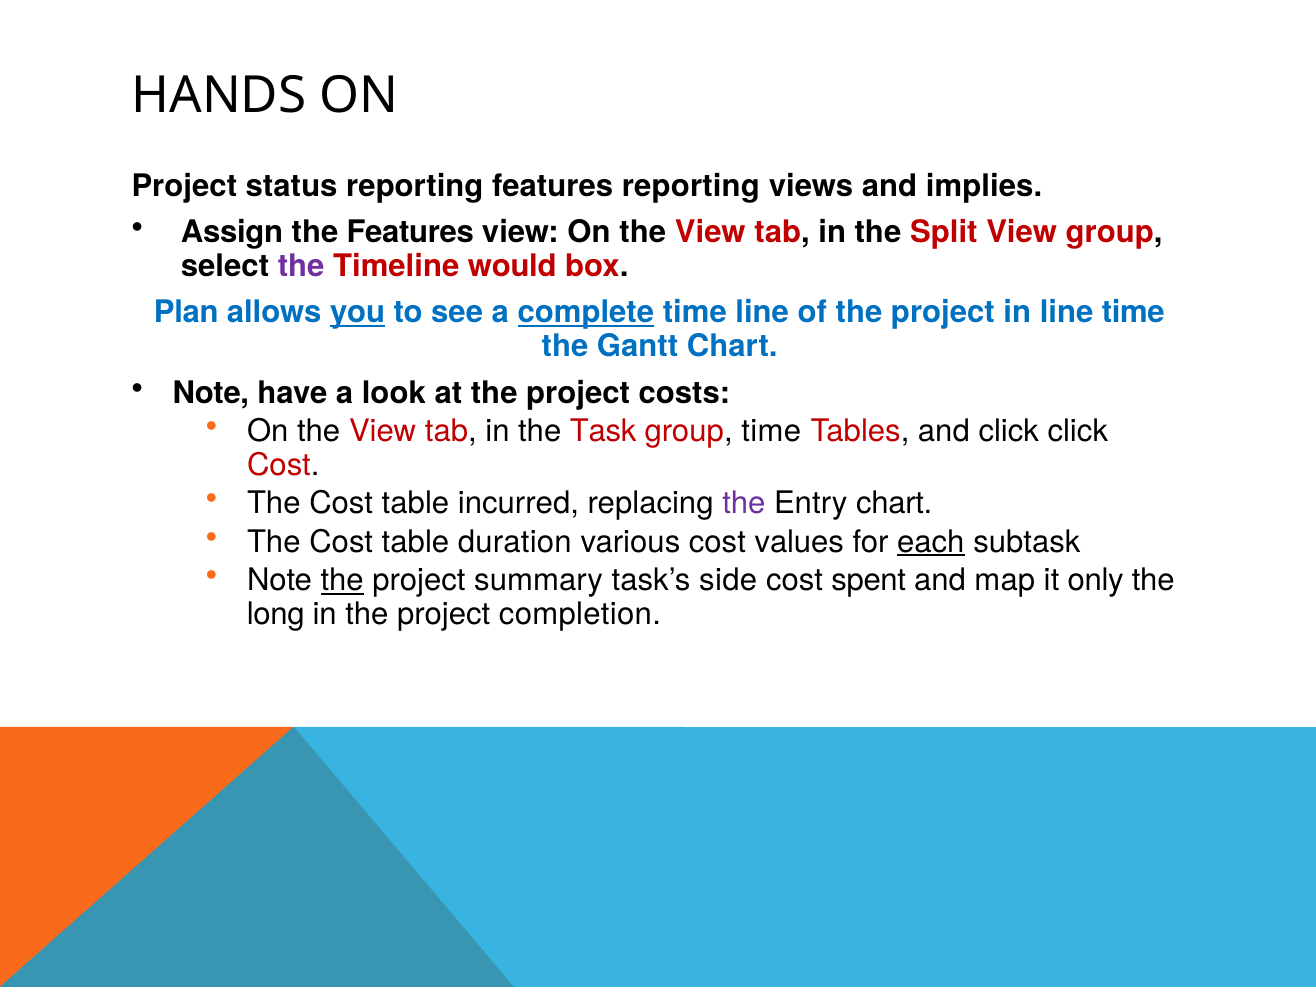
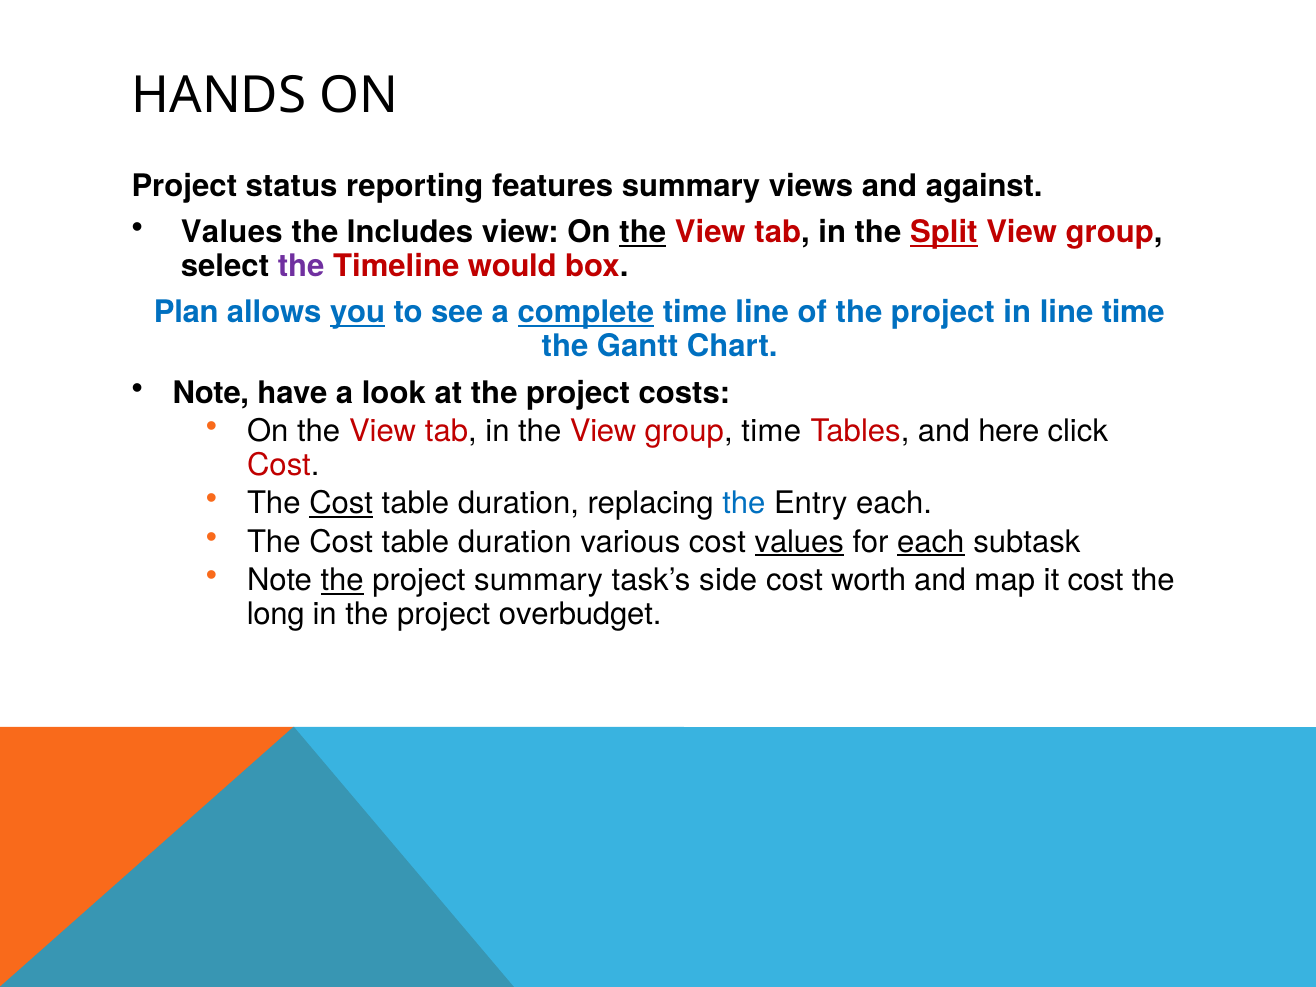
features reporting: reporting -> summary (691, 186)
implies: implies -> against (984, 186)
Assign: Assign -> Values (232, 232)
the Features: Features -> Includes (410, 232)
the underline: none -> present (643, 232)
Split underline: none -> present (944, 232)
in the Task: Task -> View (603, 431)
and click: click -> here (1009, 431)
Cost underline: none -> present (341, 504)
incurred: incurred -> duration (518, 504)
the colour: purple -> blue (744, 504)
Entry chart: chart -> each (894, 504)
values underline: none -> present (799, 542)
spent: spent -> worth (869, 581)
it only: only -> cost (1096, 581)
completion: completion -> overbudget (580, 614)
